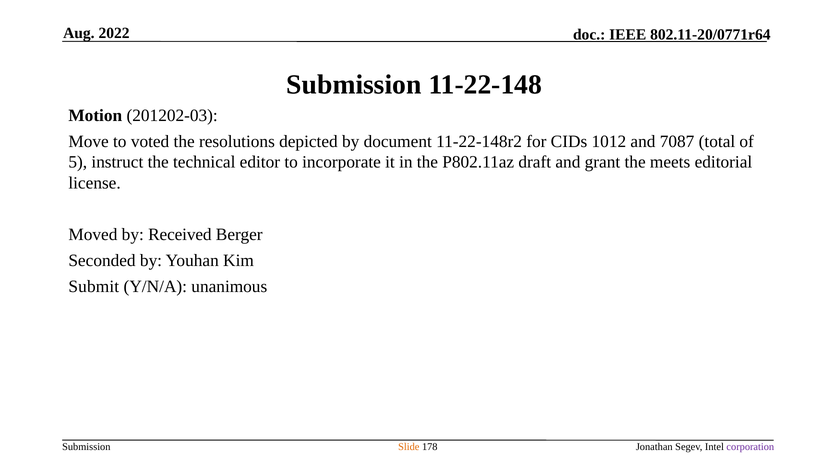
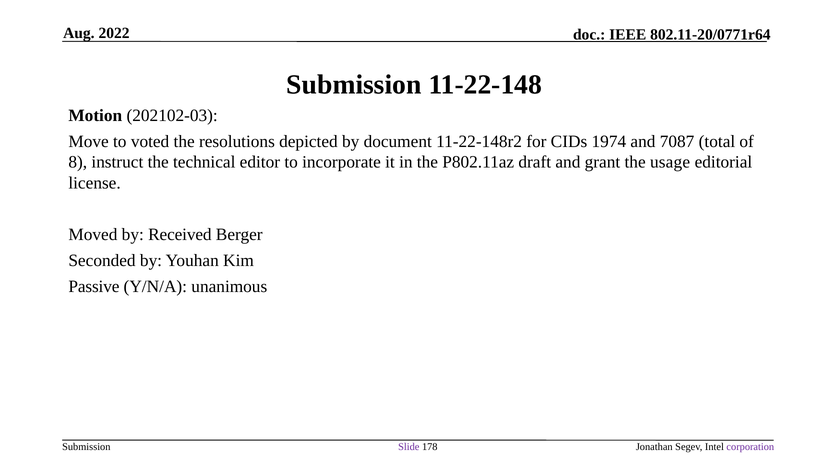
201202-03: 201202-03 -> 202102-03 (172, 116)
1012: 1012 -> 1974 (609, 142)
5: 5 -> 8 (78, 162)
meets: meets -> usage (670, 162)
Submit: Submit -> Passive (94, 287)
Slide colour: orange -> purple (409, 447)
